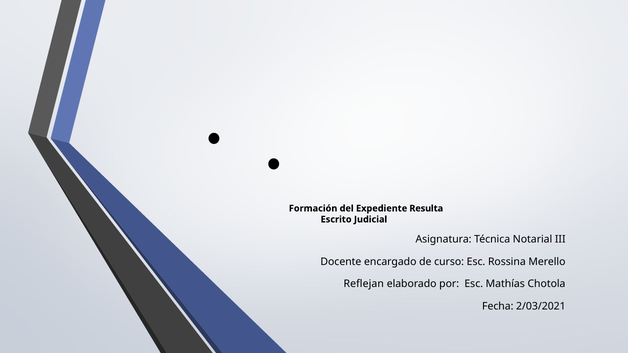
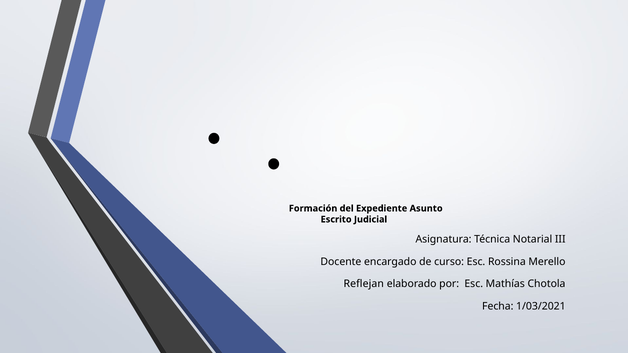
Resulta: Resulta -> Asunto (426, 209)
2/03/2021: 2/03/2021 -> 1/03/2021 (541, 307)
